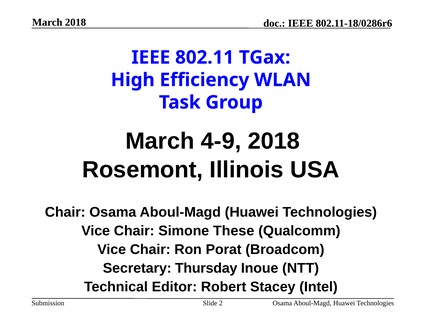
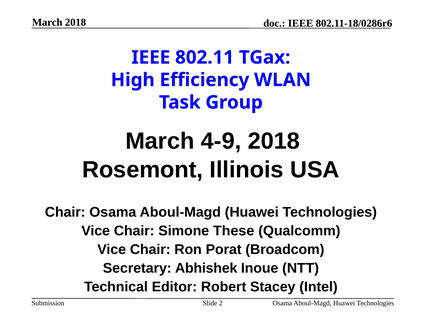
Thursday: Thursday -> Abhishek (206, 269)
